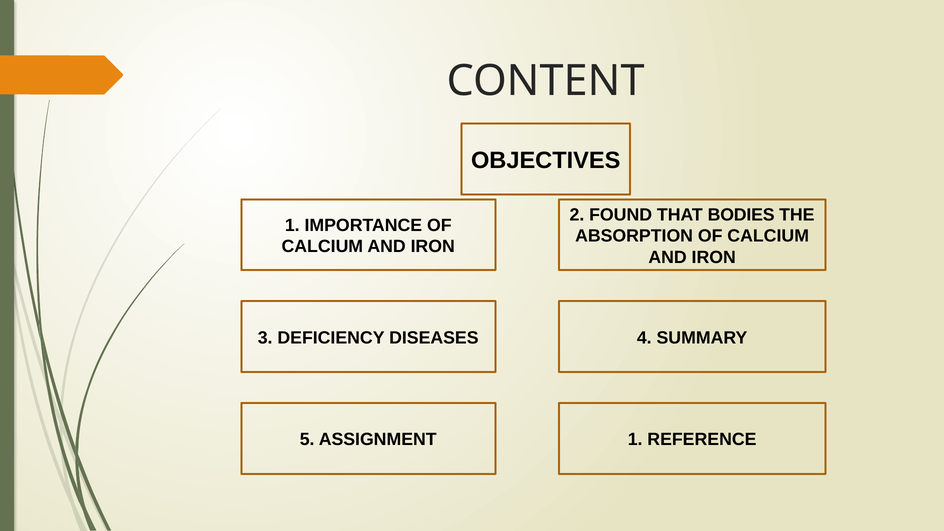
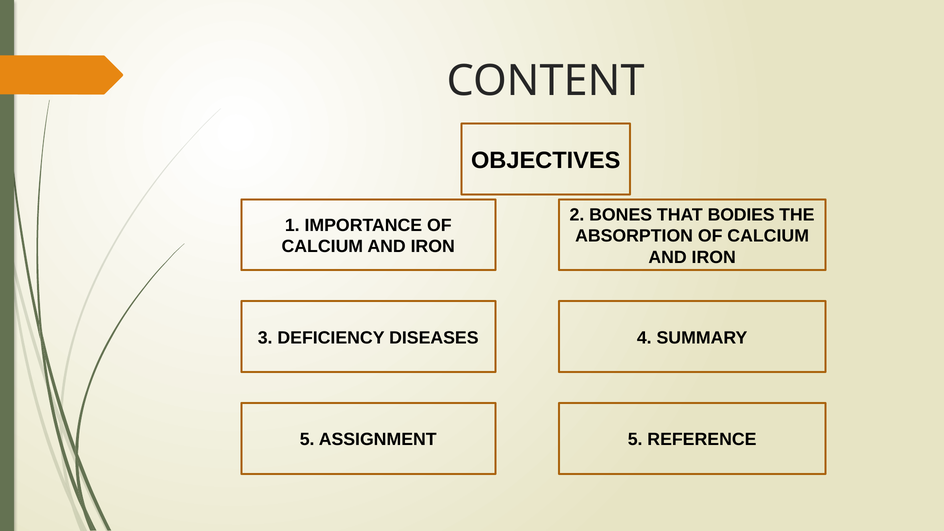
FOUND: FOUND -> BONES (621, 215)
ASSIGNMENT 1: 1 -> 5 (635, 440)
